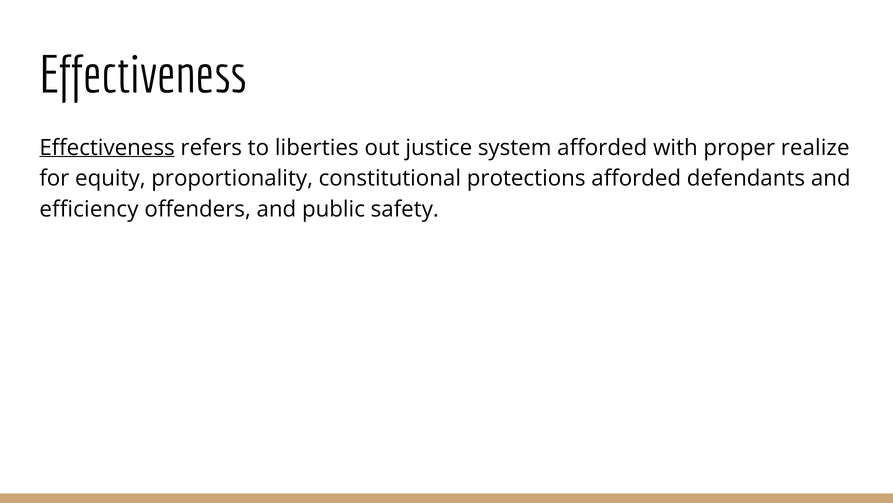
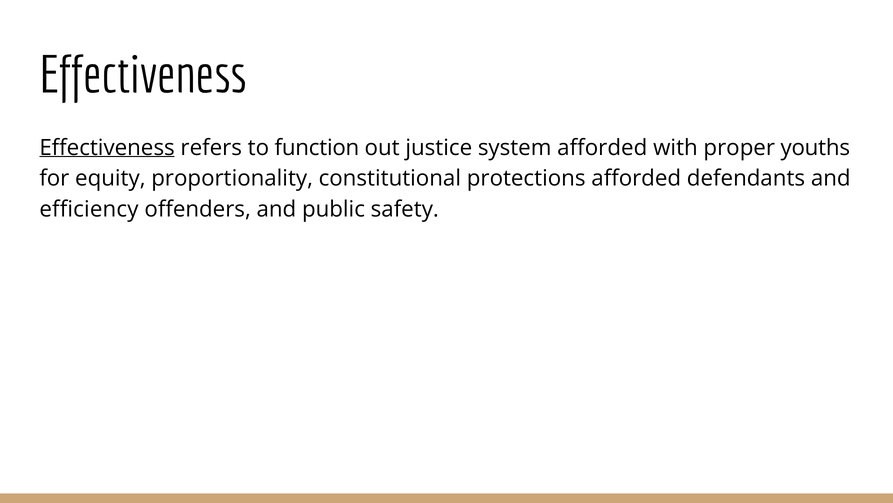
liberties: liberties -> function (317, 148)
realize: realize -> youths (815, 148)
